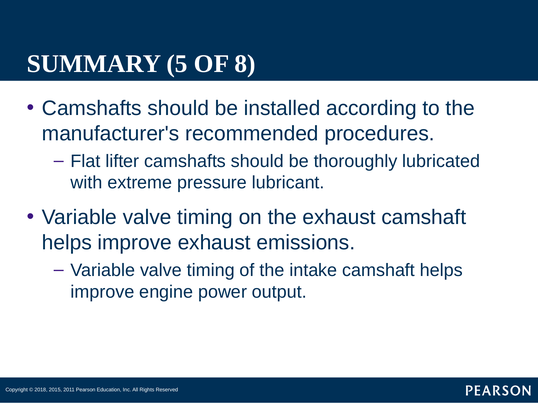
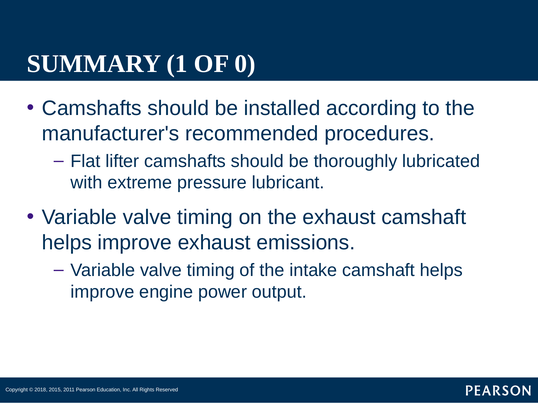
5: 5 -> 1 (177, 64)
8: 8 -> 0 (245, 64)
